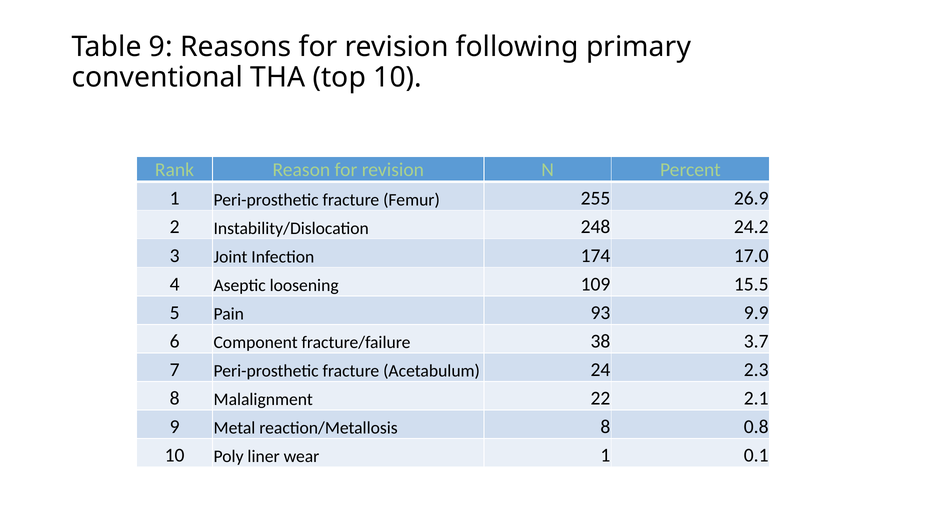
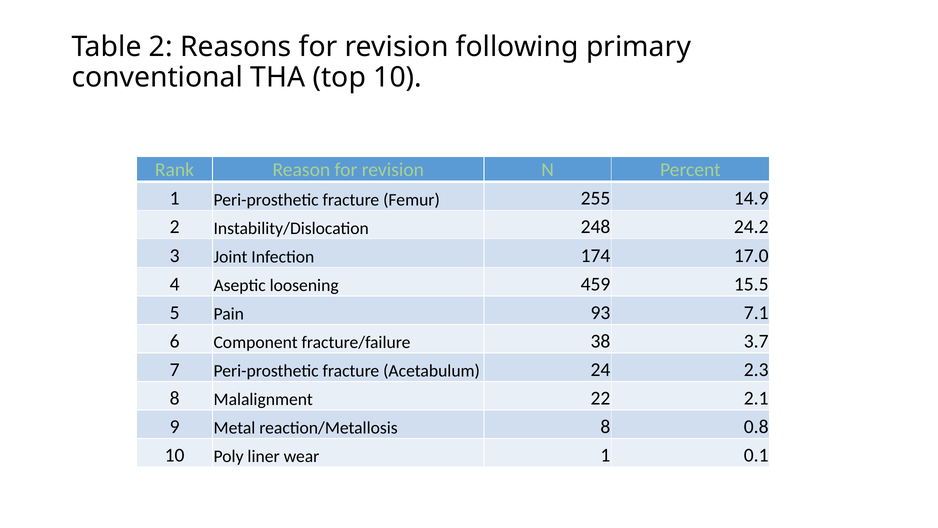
Table 9: 9 -> 2 (161, 47)
26.9: 26.9 -> 14.9 (751, 198)
109: 109 -> 459 (596, 284)
9.9: 9.9 -> 7.1 (756, 312)
